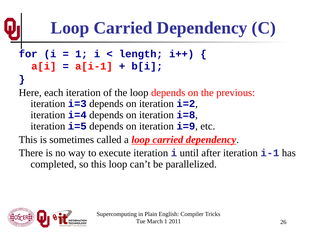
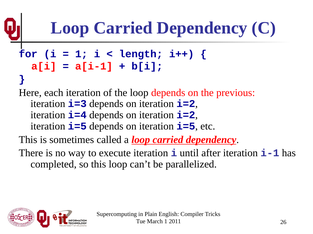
i=8: i=8 -> i=2 (186, 115)
on iteration i=9: i=9 -> i=5 (186, 127)
